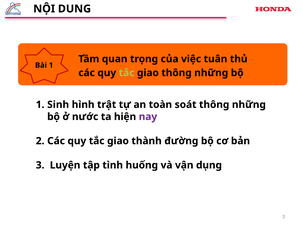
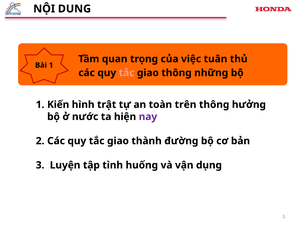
tắc colour: light green -> pink (127, 73)
Sinh: Sinh -> Kiến (58, 105)
soát: soát -> trên (186, 105)
những: những -> hưởng (249, 105)
